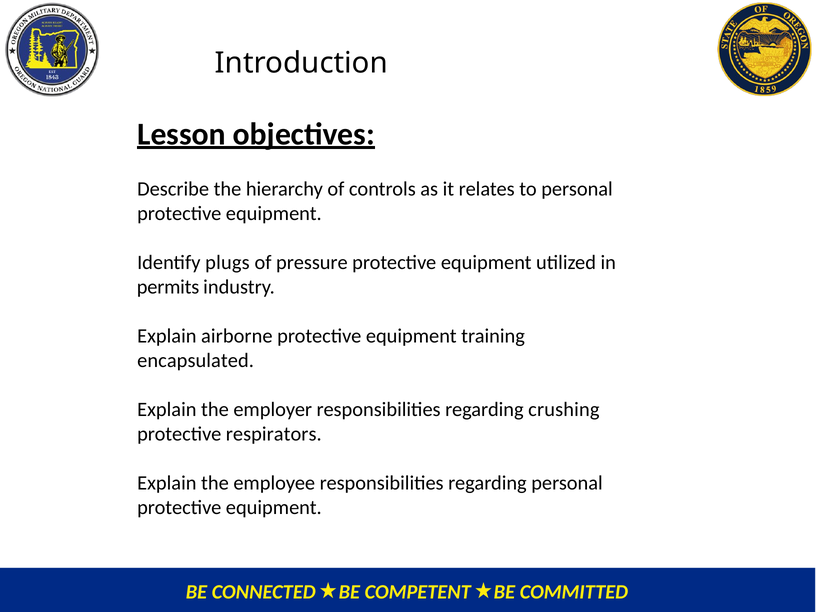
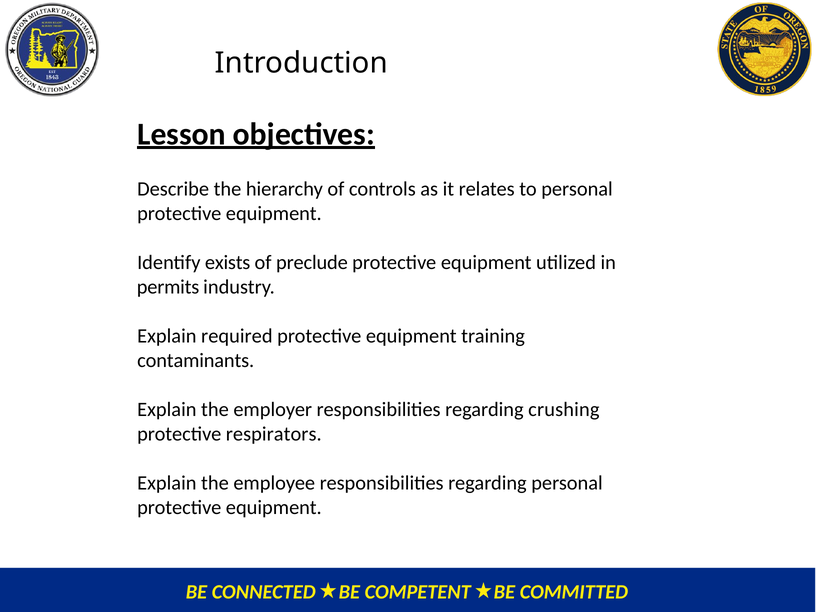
plugs: plugs -> exists (228, 262)
pressure: pressure -> preclude (312, 262)
airborne: airborne -> required (237, 336)
encapsulated: encapsulated -> contaminants (196, 360)
